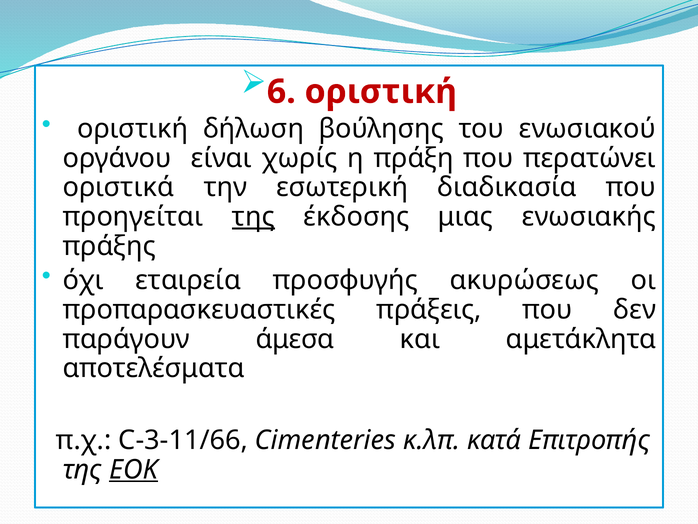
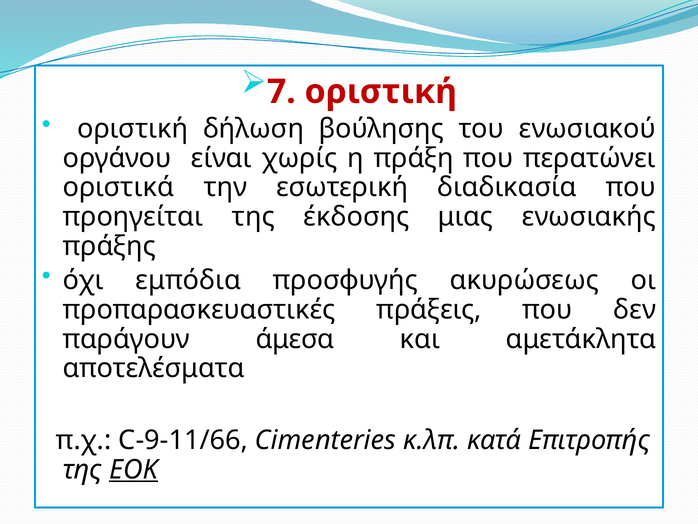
6: 6 -> 7 (281, 92)
της underline: present -> none (253, 217)
εταιρεία: εταιρεία -> εμπόδια (188, 280)
C-3-11/66: C-3-11/66 -> C-9-11/66 (183, 440)
